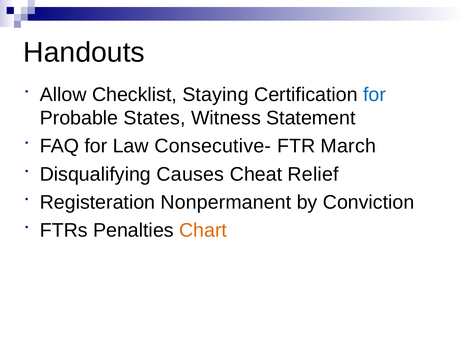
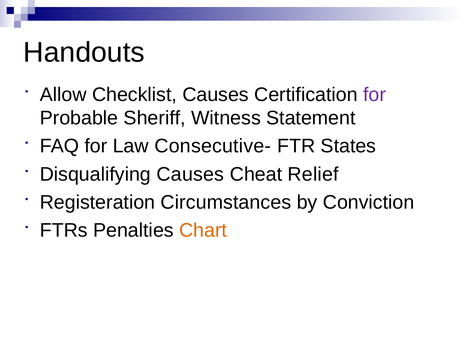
Checklist Staying: Staying -> Causes (216, 95)
for colour: blue -> purple (374, 95)
States: States -> Sheriff (155, 118)
March: March -> States (348, 146)
Nonpermanent: Nonpermanent -> Circumstances (226, 202)
